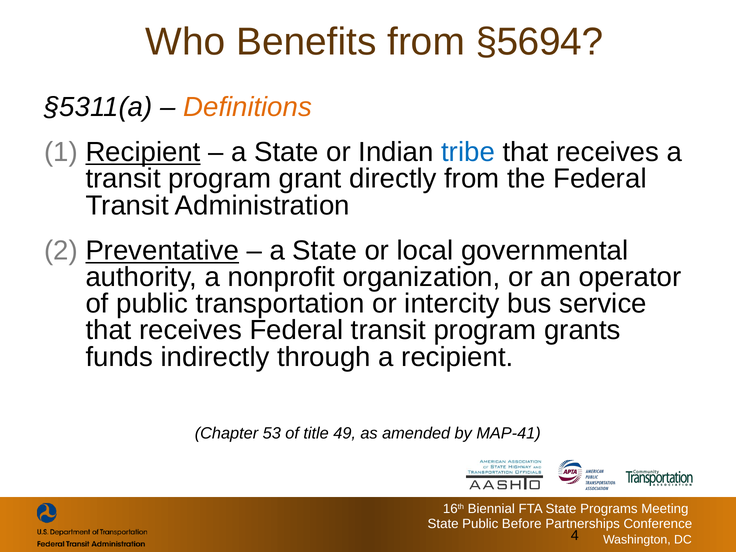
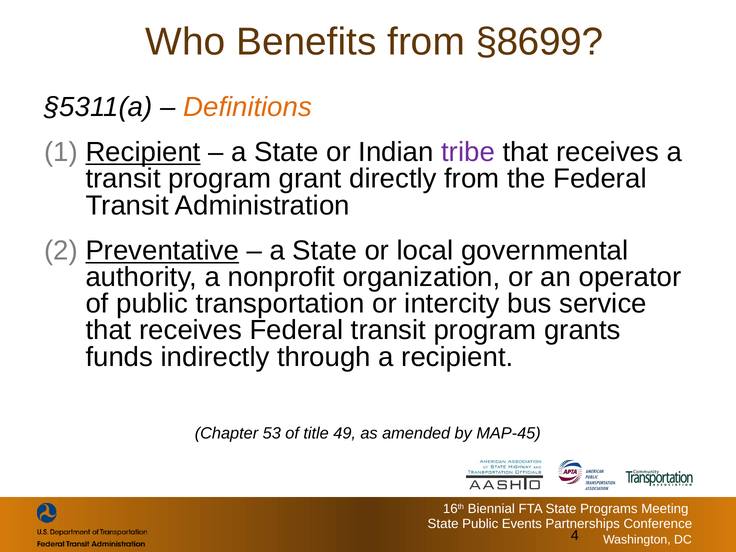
§5694: §5694 -> §8699 (539, 42)
tribe colour: blue -> purple (468, 152)
MAP-41: MAP-41 -> MAP-45 (509, 433)
Before: Before -> Events (522, 524)
